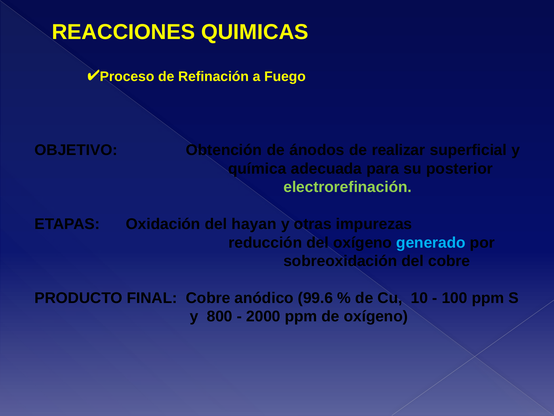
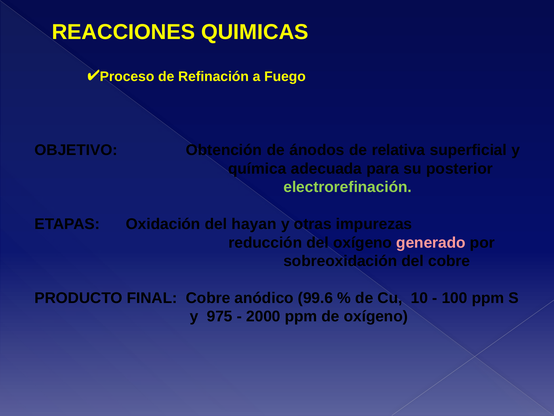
realizar: realizar -> relativa (399, 150)
generado colour: light blue -> pink (431, 242)
800: 800 -> 975 (220, 316)
